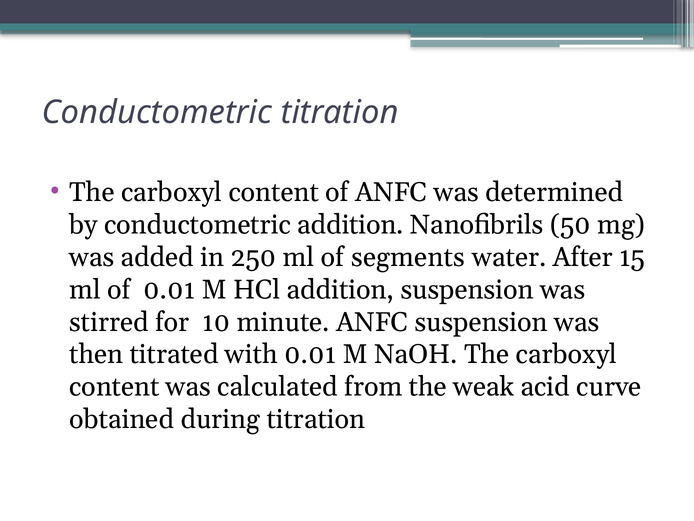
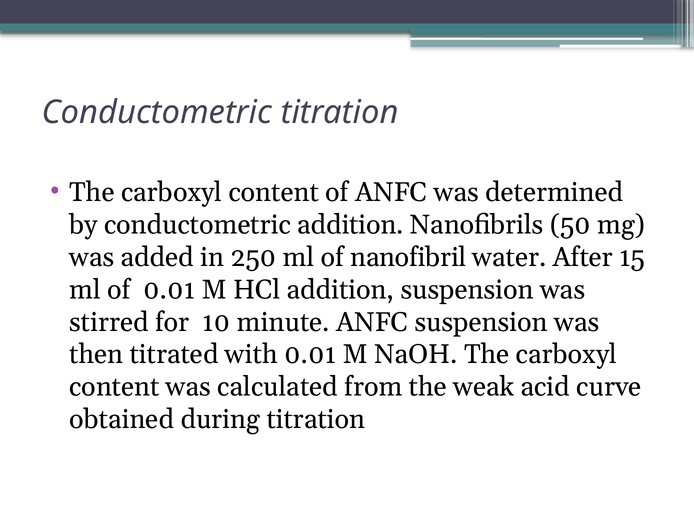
segments: segments -> nanofibril (408, 257)
